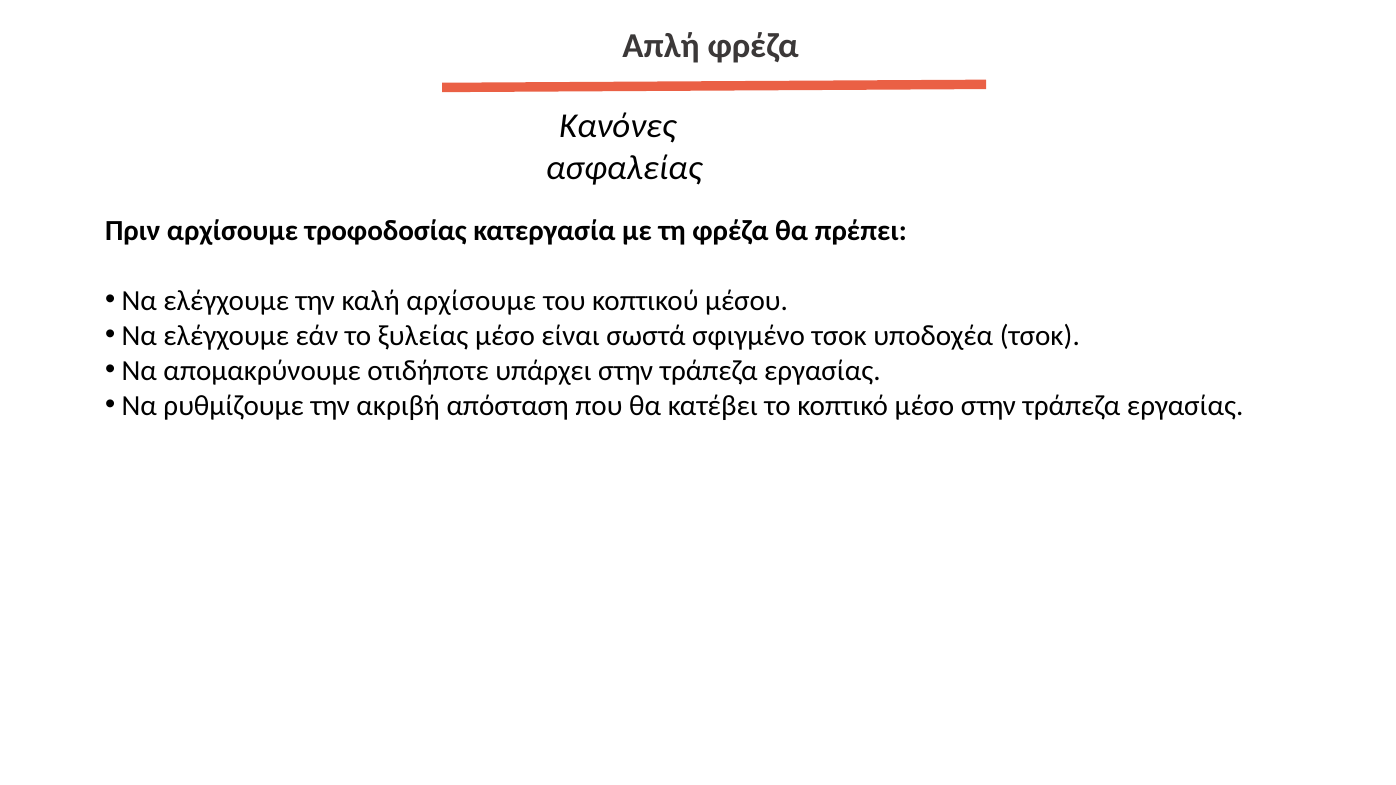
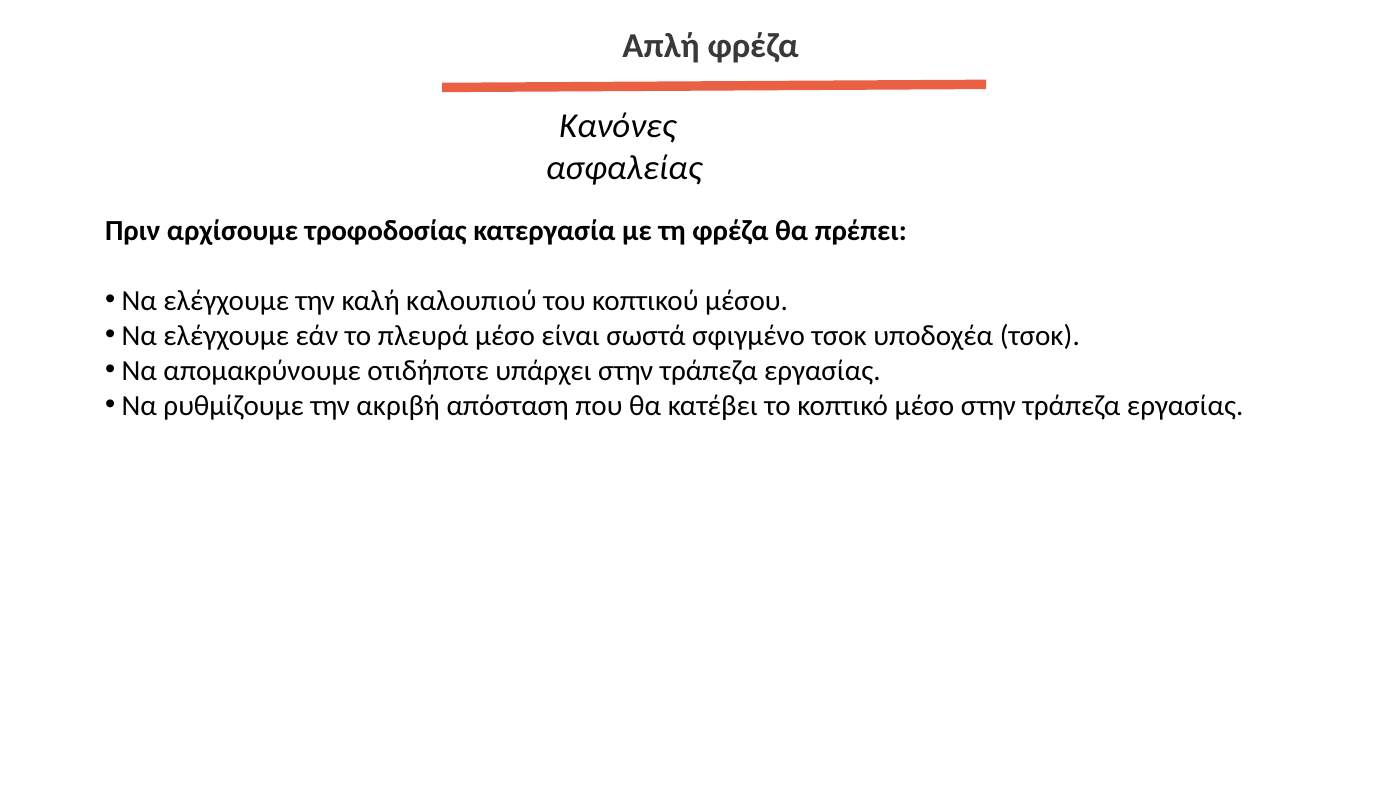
καλή αρχίσουμε: αρχίσουμε -> καλουπιού (471, 301)
ξυλείας: ξυλείας -> πλευρά (423, 336)
